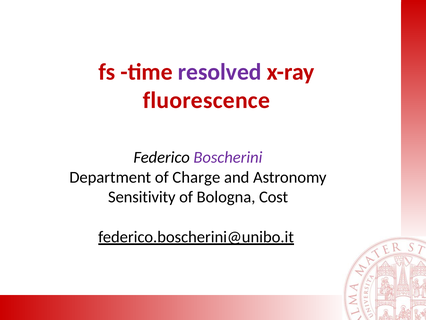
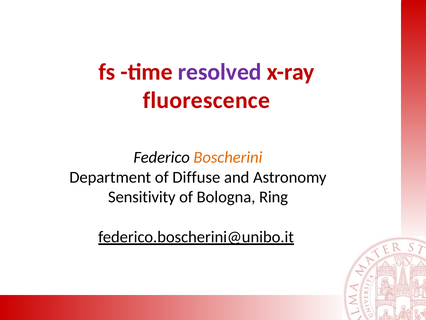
Boscherini colour: purple -> orange (228, 157)
Charge: Charge -> Diffuse (196, 177)
Cost: Cost -> Ring (274, 197)
